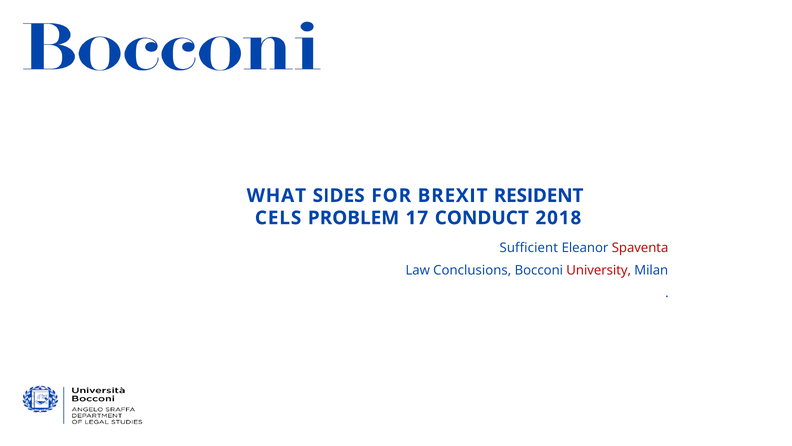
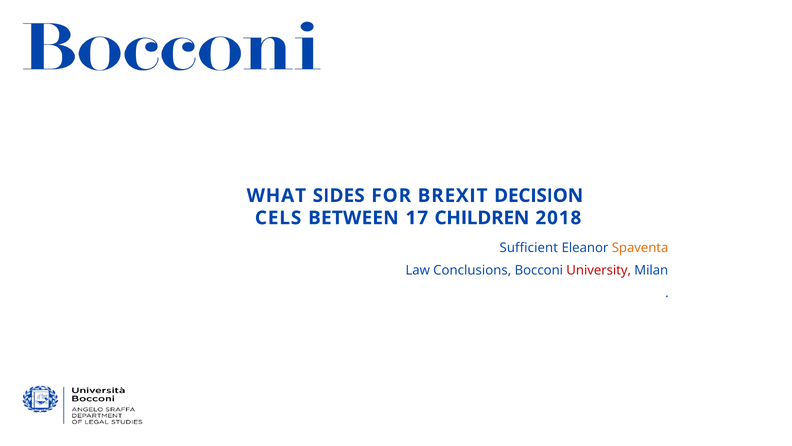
RESIDENT: RESIDENT -> DECISION (539, 195)
PROBLEM: PROBLEM -> BETWEEN (353, 218)
CONDUCT: CONDUCT -> CHILDREN (482, 218)
Spaventa colour: red -> orange (640, 247)
